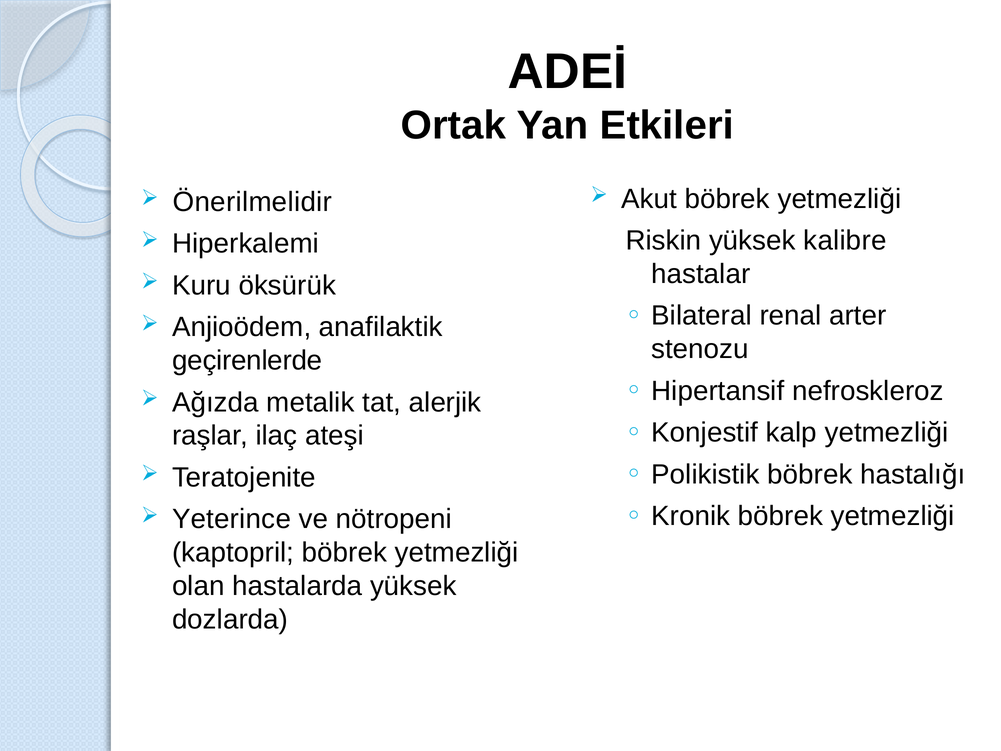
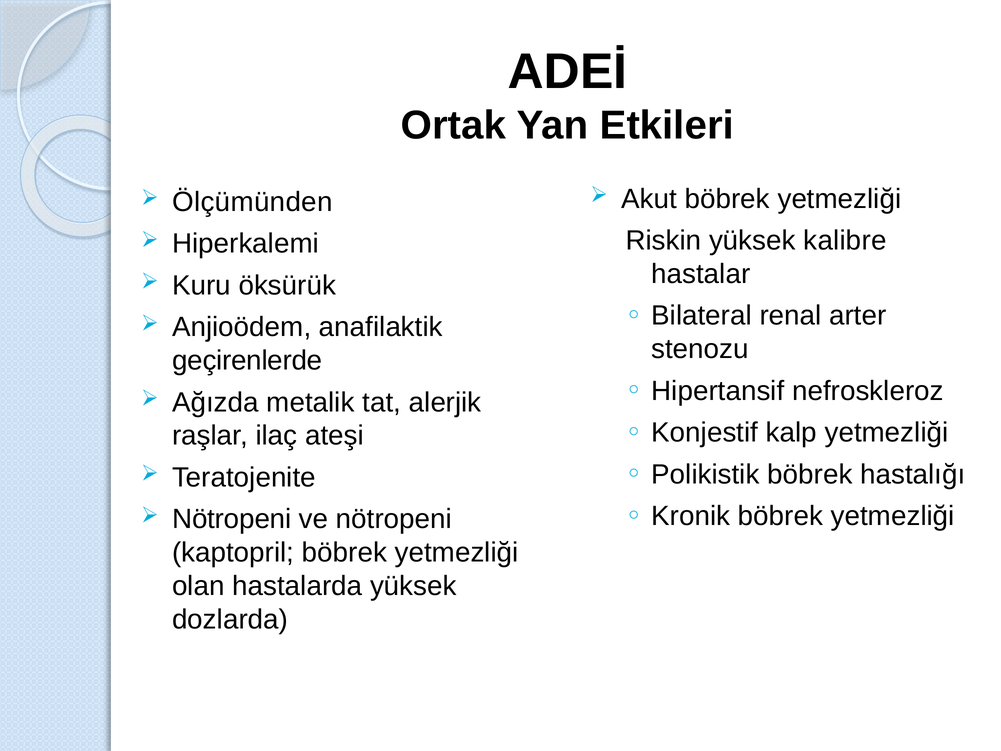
Önerilmelidir: Önerilmelidir -> Ölçümünden (252, 202)
Yeterince: Yeterince -> Nötropeni (232, 519)
